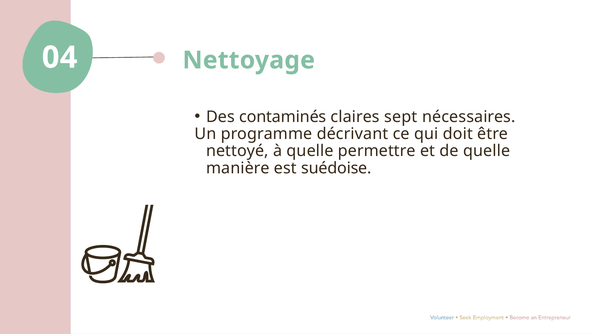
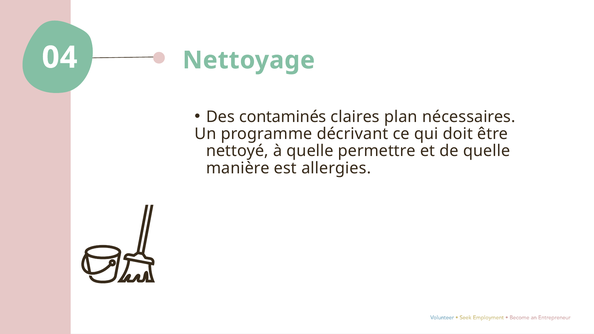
sept: sept -> plan (401, 117)
suédoise: suédoise -> allergies (336, 168)
